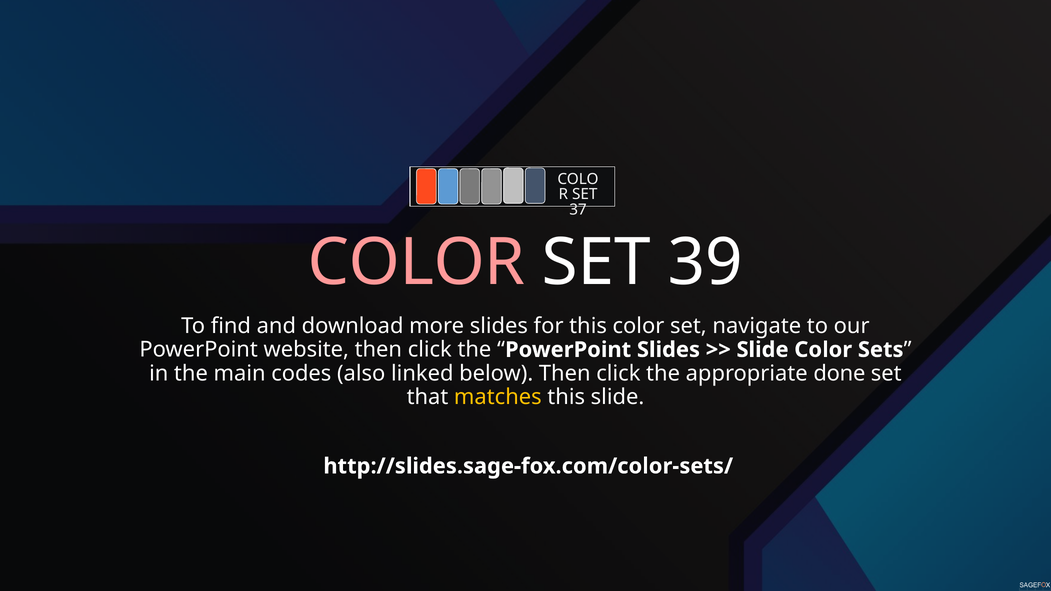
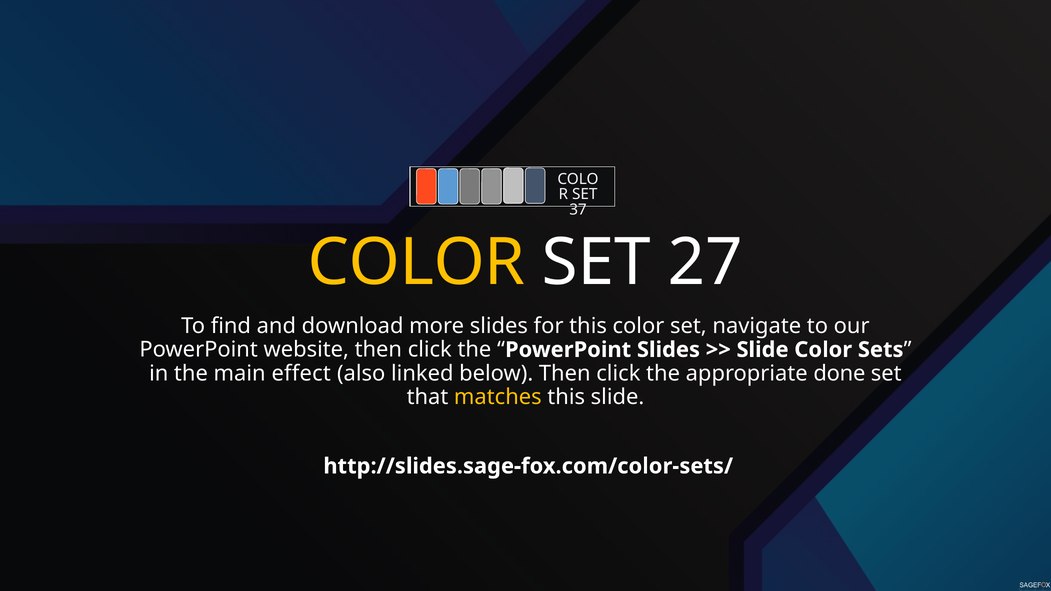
COLOR colour: pink -> yellow (417, 263)
39: 39 -> 27 (705, 263)
codes: codes -> effect (301, 373)
